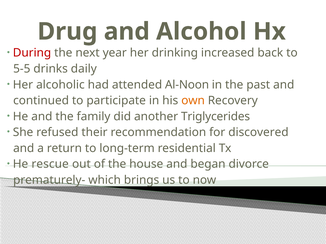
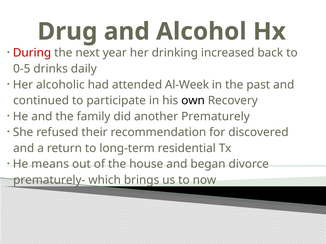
5-5: 5-5 -> 0-5 (22, 69)
Al-Noon: Al-Noon -> Al-Week (187, 85)
own colour: orange -> black (193, 101)
Triglycerides: Triglycerides -> Prematurely (215, 117)
rescue: rescue -> means (50, 164)
